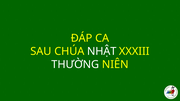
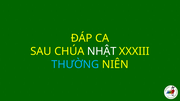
THƯỜNG colour: white -> light blue (75, 65)
